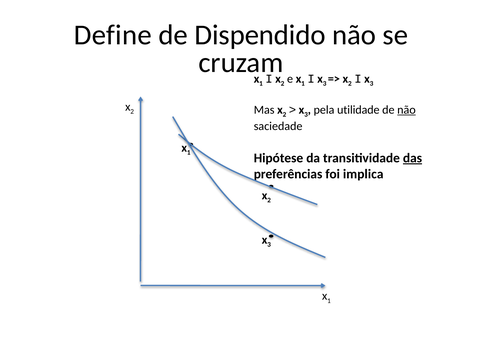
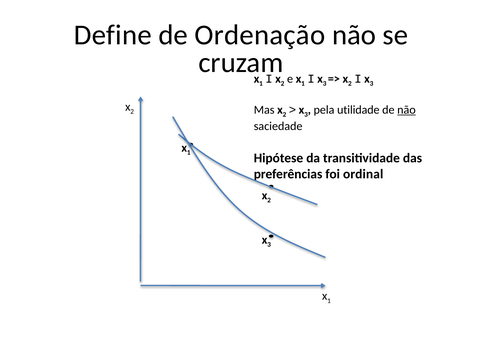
Dispendido: Dispendido -> Ordenação (260, 35)
das underline: present -> none (413, 158)
implica: implica -> ordinal (363, 174)
